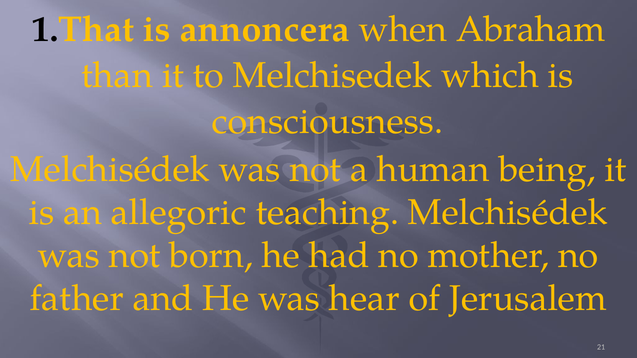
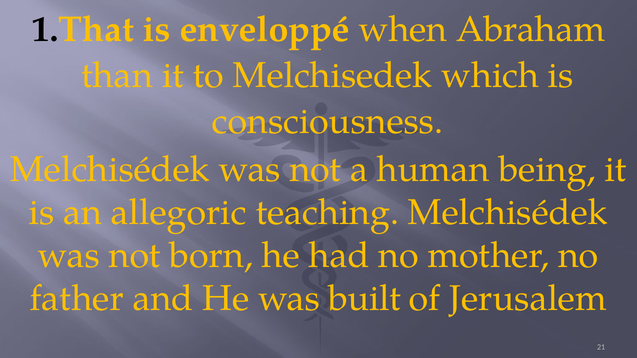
annoncera: annoncera -> enveloppé (265, 29)
hear: hear -> built (365, 299)
